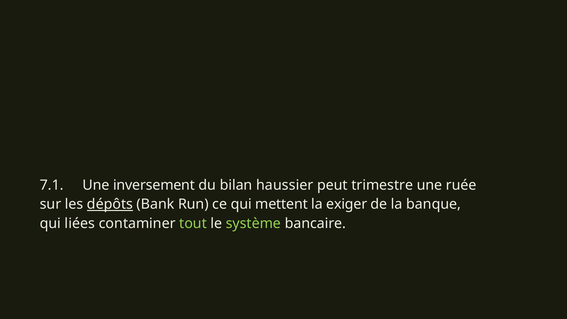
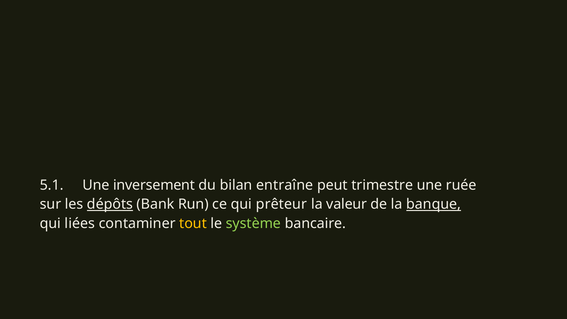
7.1: 7.1 -> 5.1 (52, 185)
haussier: haussier -> entraîne (285, 185)
mettent: mettent -> prêteur (281, 204)
exiger: exiger -> valeur (347, 204)
banque underline: none -> present (434, 204)
tout colour: light green -> yellow (193, 223)
